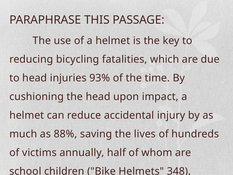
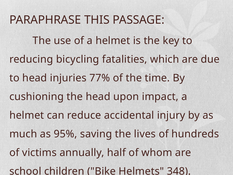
93%: 93% -> 77% (100, 78)
88%: 88% -> 95% (65, 134)
